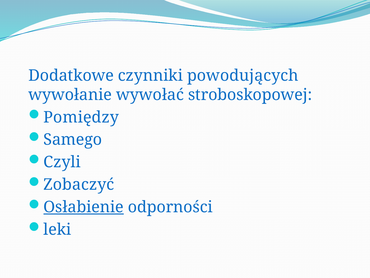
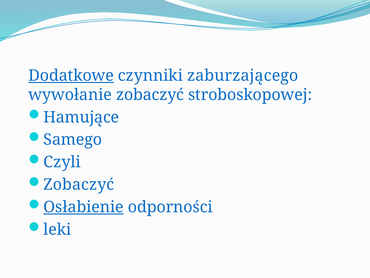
Dodatkowe underline: none -> present (71, 75)
powodujących: powodujących -> zaburzającego (243, 75)
wywołanie wywołać: wywołać -> zobaczyć (150, 95)
Pomiędzy: Pomiędzy -> Hamujące (81, 117)
